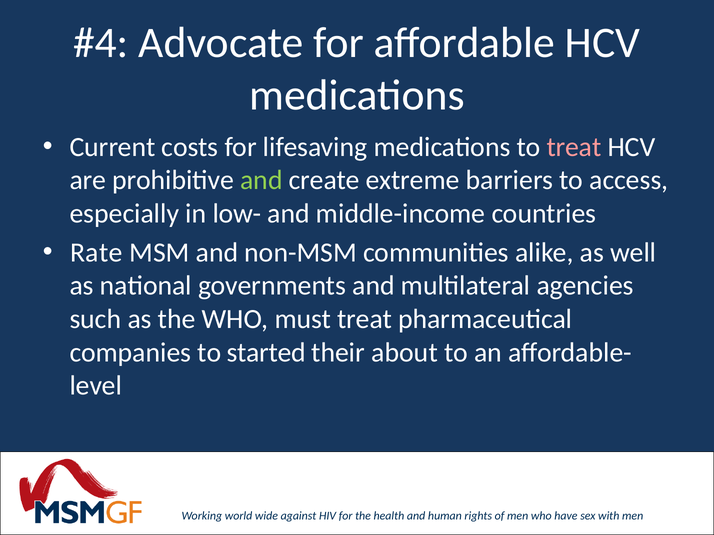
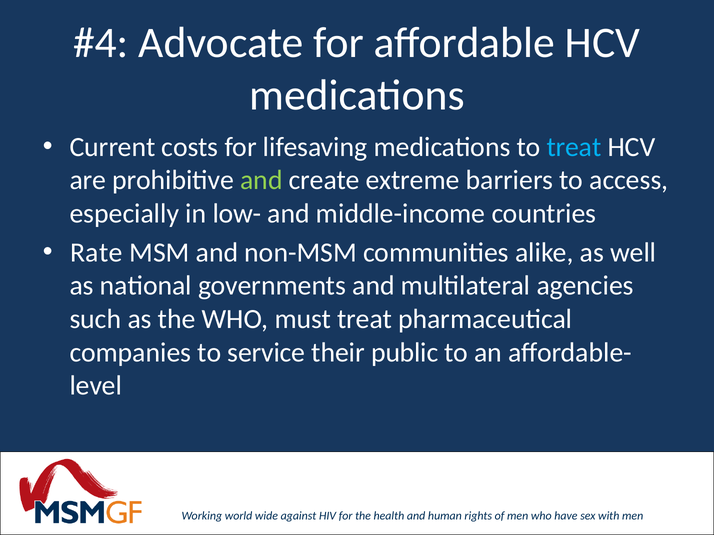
treat colour: pink -> light blue (574, 147)
started: started -> service (266, 353)
about: about -> public (405, 353)
